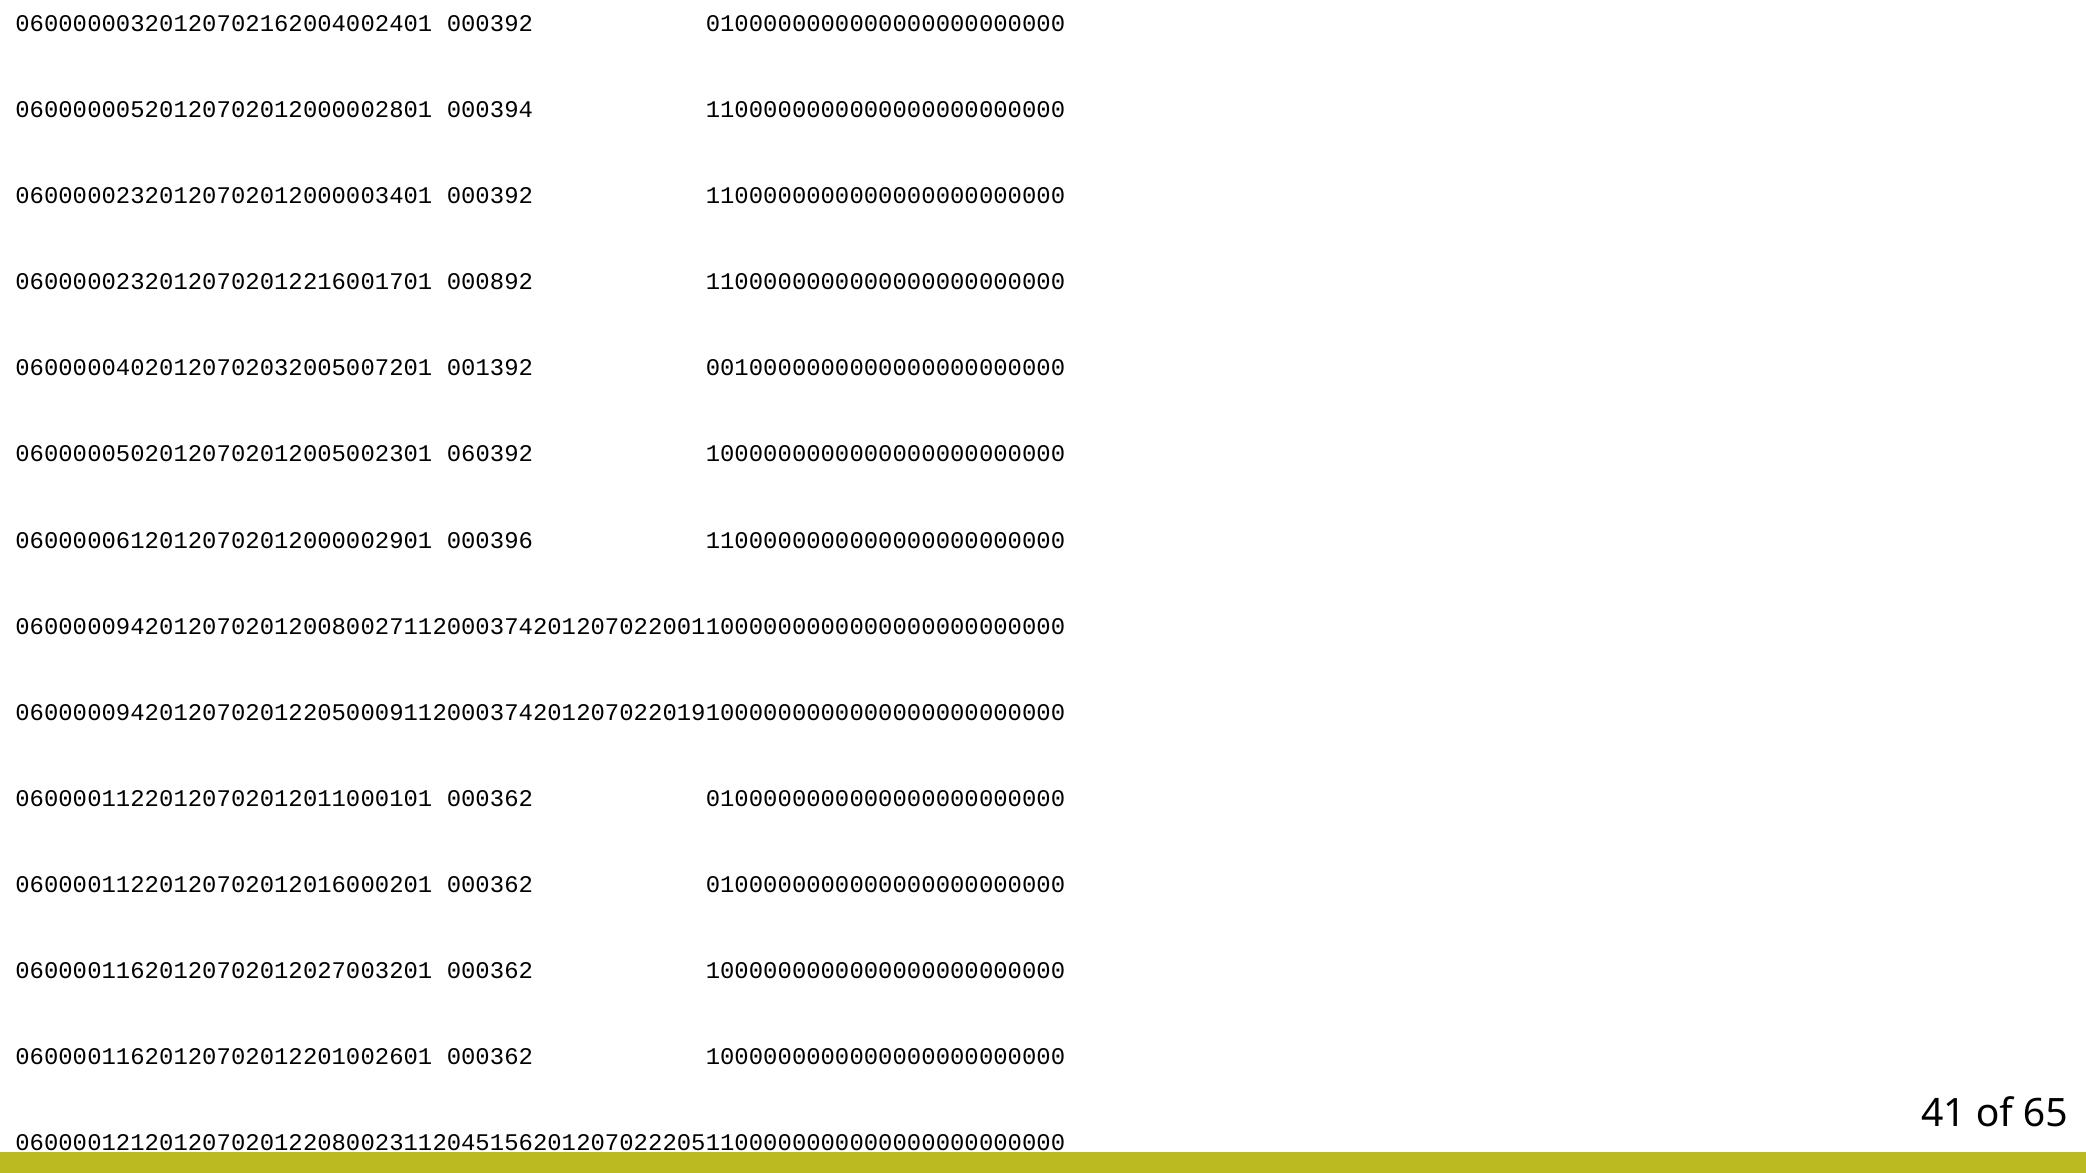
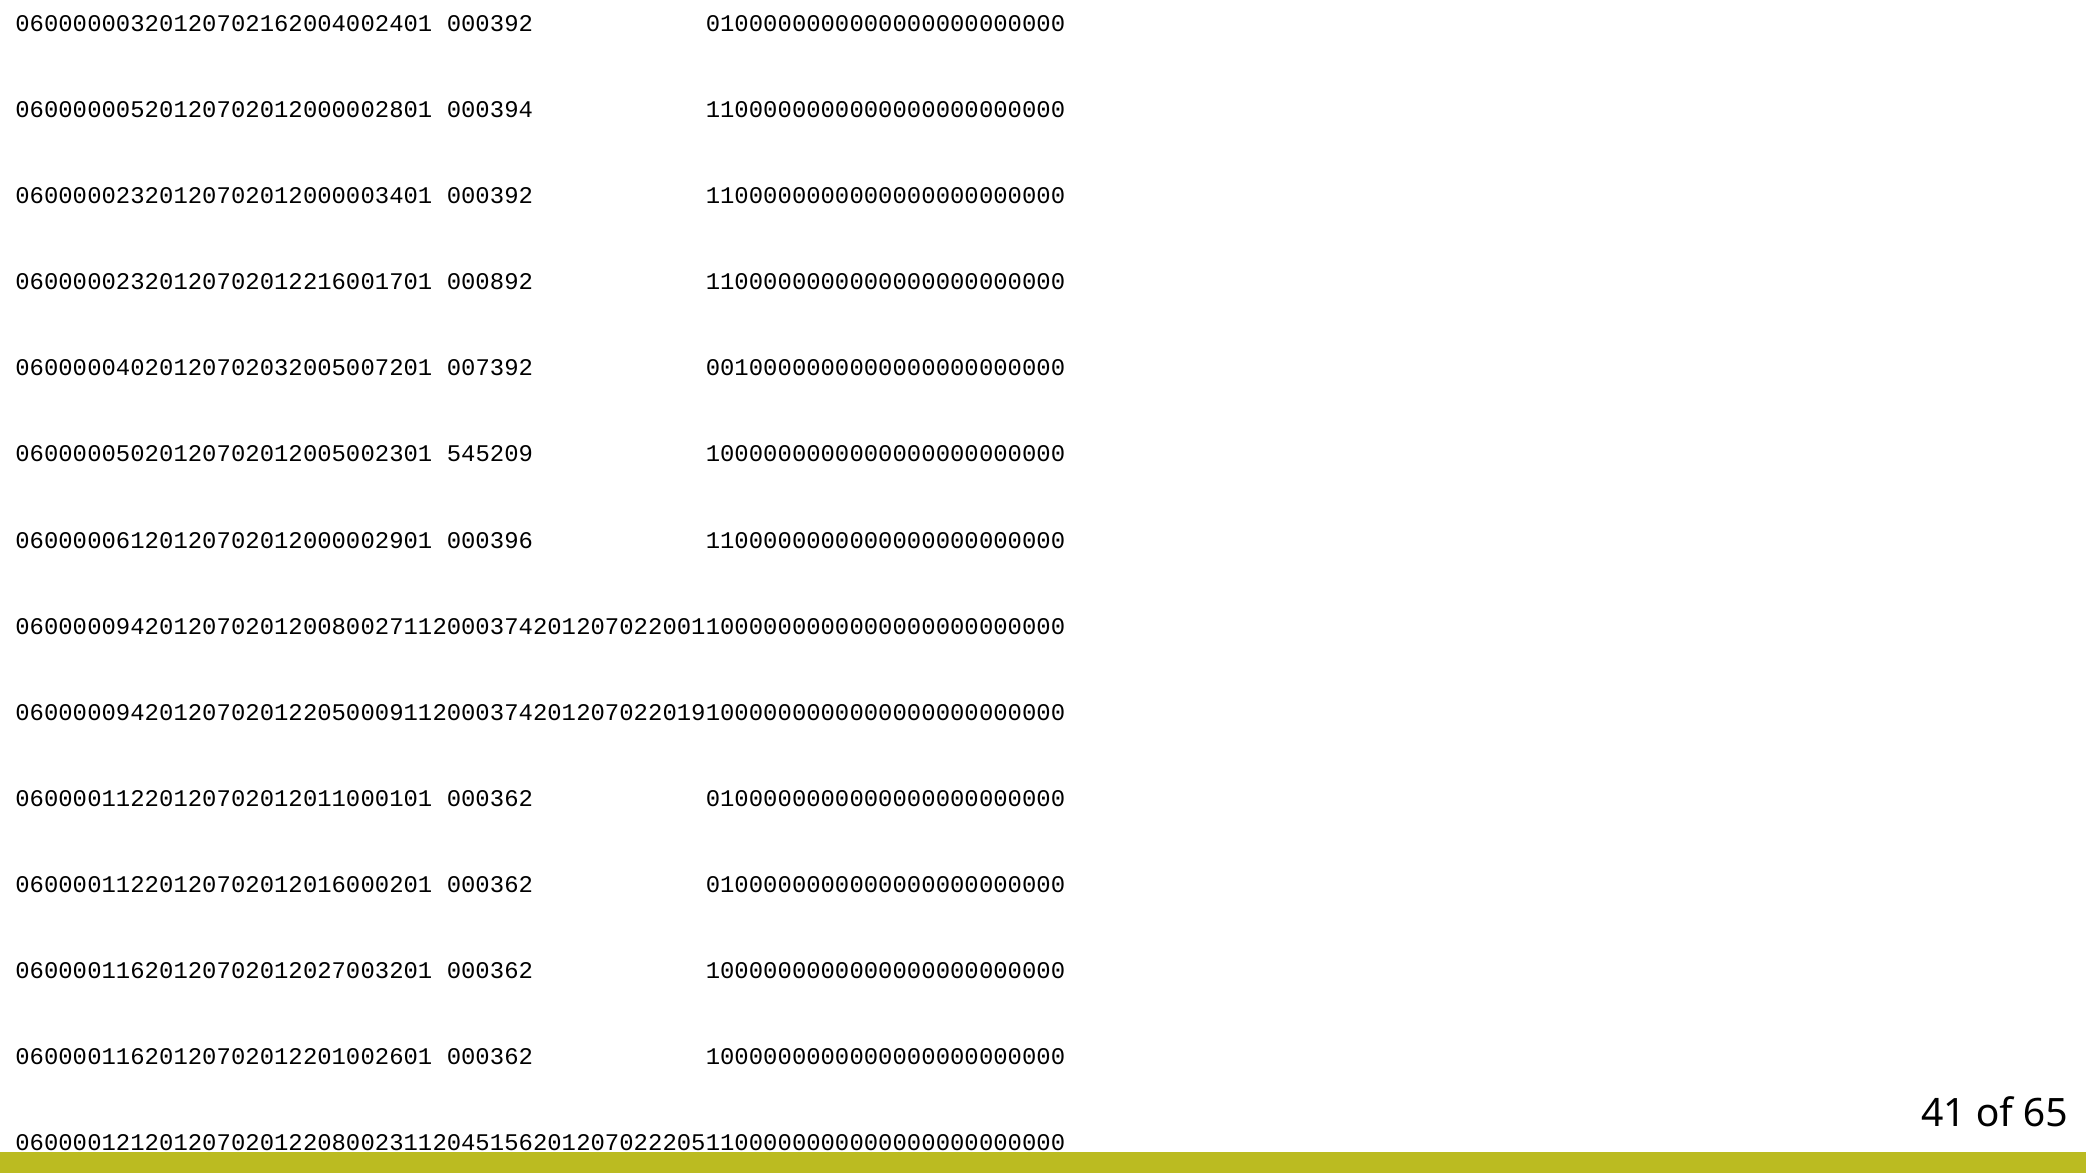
001392: 001392 -> 007392 (490, 368)
060392: 060392 -> 545209 (490, 454)
